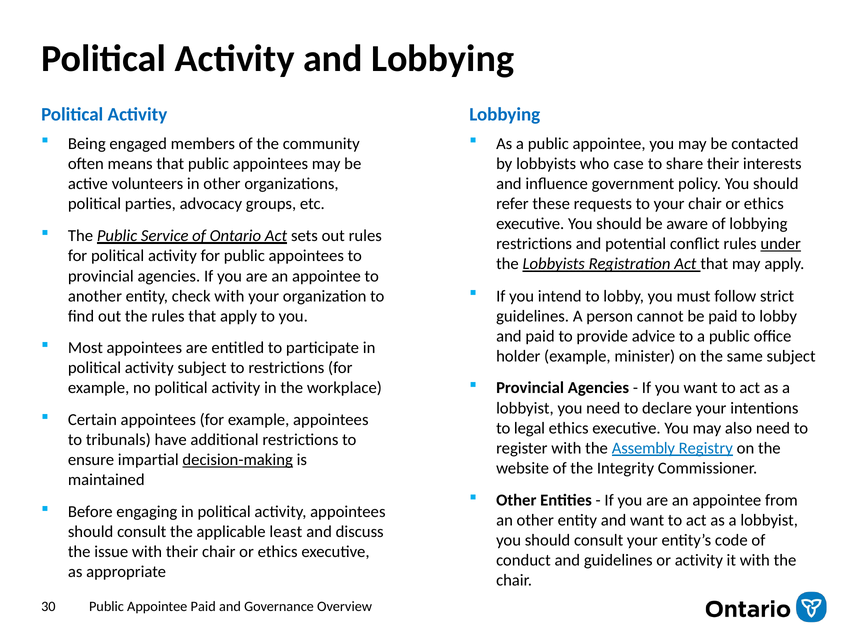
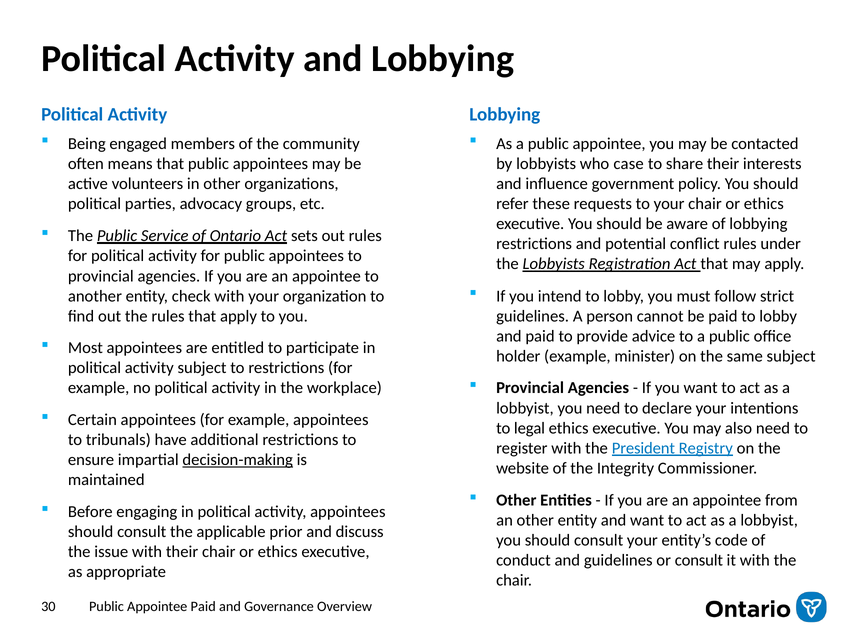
under underline: present -> none (781, 244)
Assembly: Assembly -> President (643, 448)
least: least -> prior (286, 532)
or activity: activity -> consult (699, 560)
